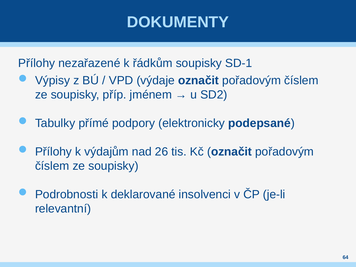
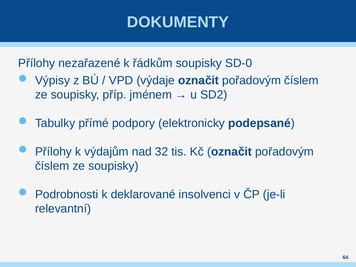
SD-1: SD-1 -> SD-0 (239, 63)
26: 26 -> 32 (162, 152)
